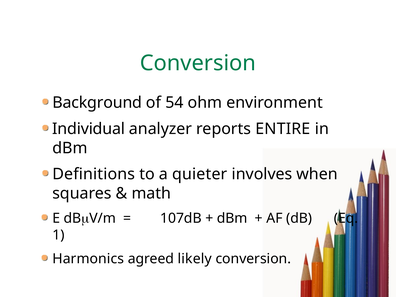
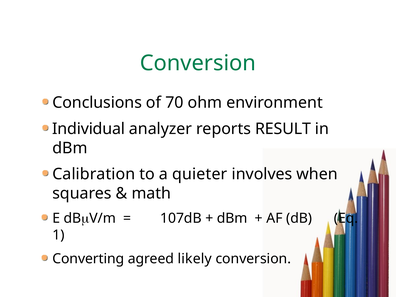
Background: Background -> Conclusions (97, 103)
54: 54 -> 70 (174, 103)
ENTIRE: ENTIRE -> RESULT (283, 129)
Definitions: Definitions -> Calibration (94, 174)
Harmonics: Harmonics -> Converting (88, 259)
